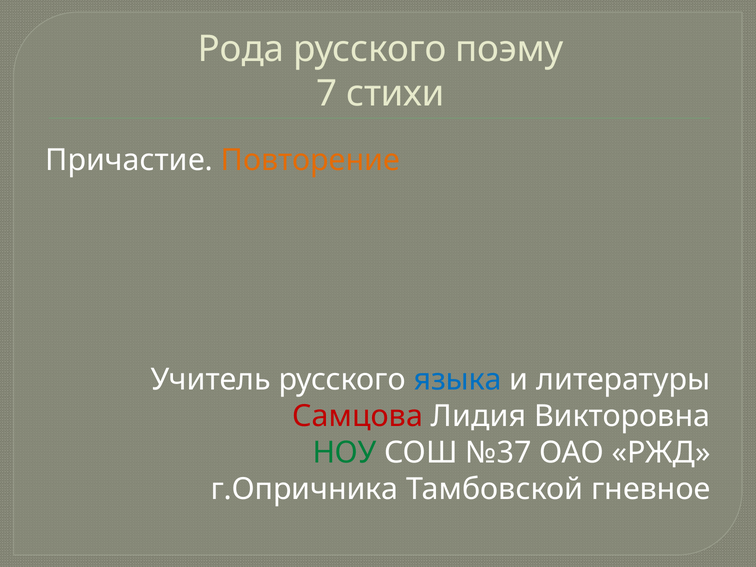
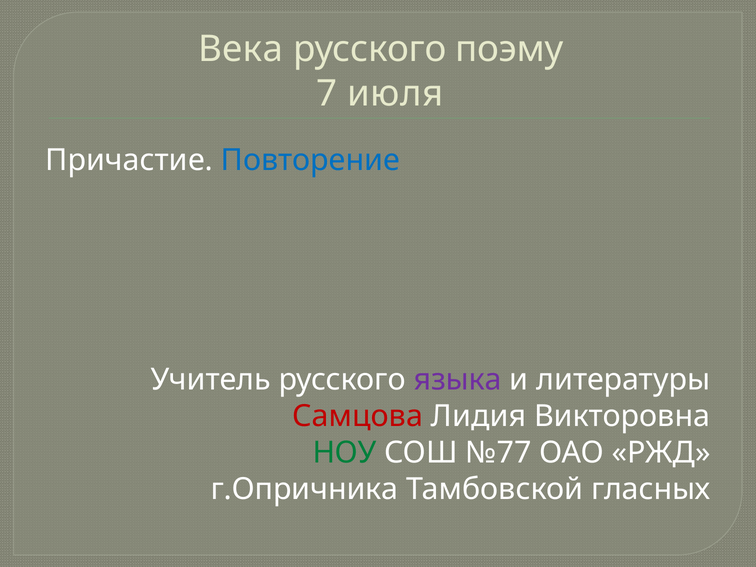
Рода: Рода -> Века (241, 49)
стихи: стихи -> июля (395, 93)
Повторение colour: orange -> blue (310, 160)
языка colour: blue -> purple (458, 380)
№37: №37 -> №77 (498, 453)
гневное: гневное -> гласных (651, 489)
